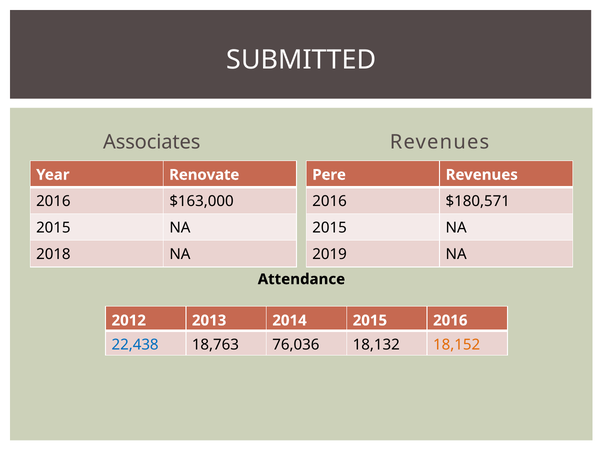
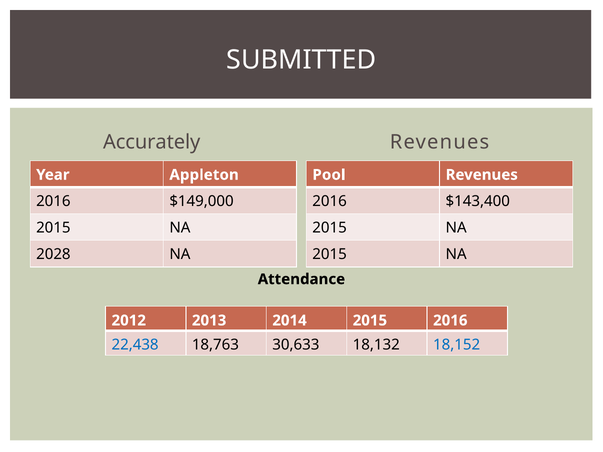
Associates: Associates -> Accurately (152, 142)
Renovate: Renovate -> Appleton (204, 175)
Pere: Pere -> Pool (329, 175)
$163,000: $163,000 -> $149,000 (202, 201)
$180,571: $180,571 -> $143,400 (478, 201)
2018: 2018 -> 2028 (53, 255)
2019: 2019 -> 2015 (330, 255)
76,036: 76,036 -> 30,633 (296, 345)
18,152 colour: orange -> blue (457, 345)
